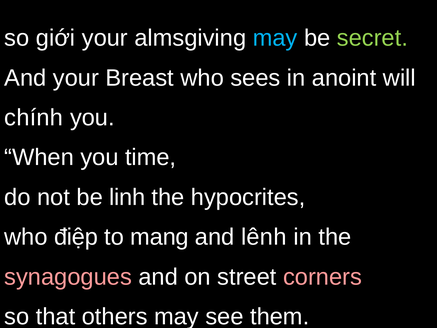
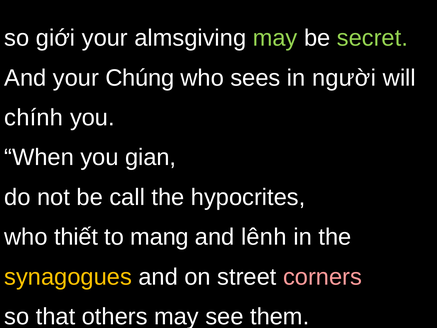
may colour: light blue -> light green (275, 38)
Breast: Breast -> Chúng (140, 78)
anoint: anoint -> người (344, 78)
time: time -> gian (151, 157)
linh: linh -> call (127, 197)
điệp: điệp -> thiết (76, 237)
synagogues colour: pink -> yellow (68, 277)
